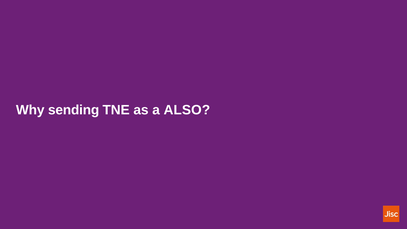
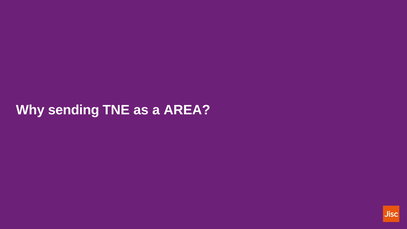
ALSO: ALSO -> AREA (187, 110)
